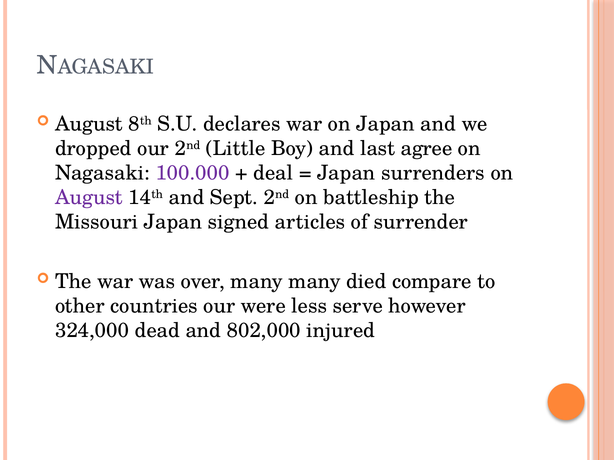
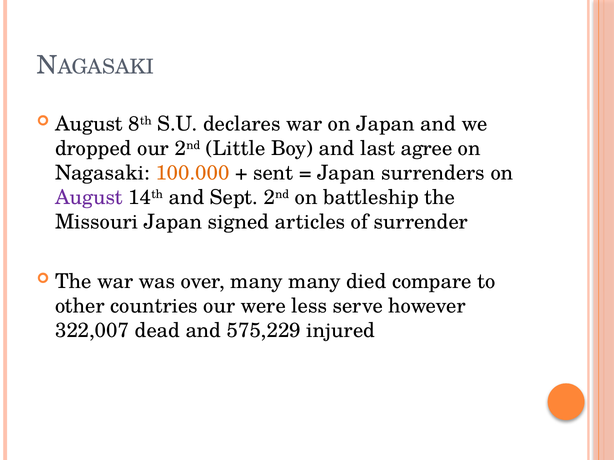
100.000 colour: purple -> orange (193, 173)
deal: deal -> sent (273, 173)
324,000: 324,000 -> 322,007 (92, 331)
802,000: 802,000 -> 575,229 (264, 331)
